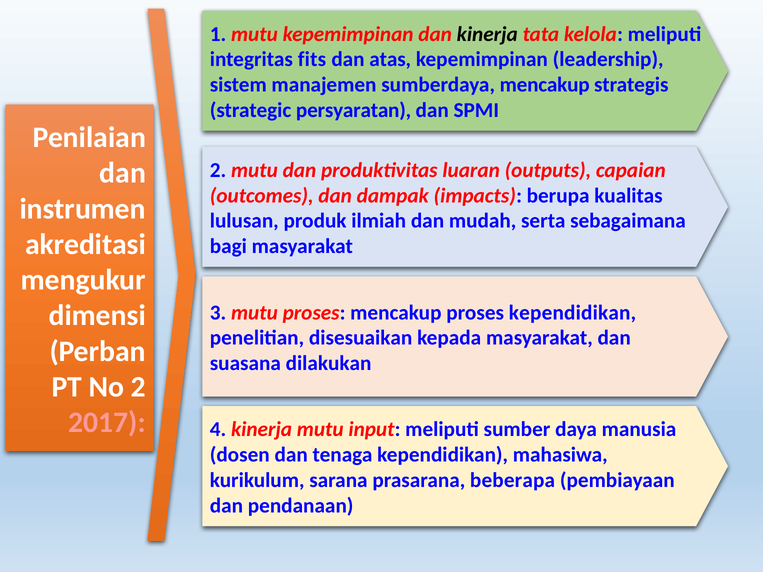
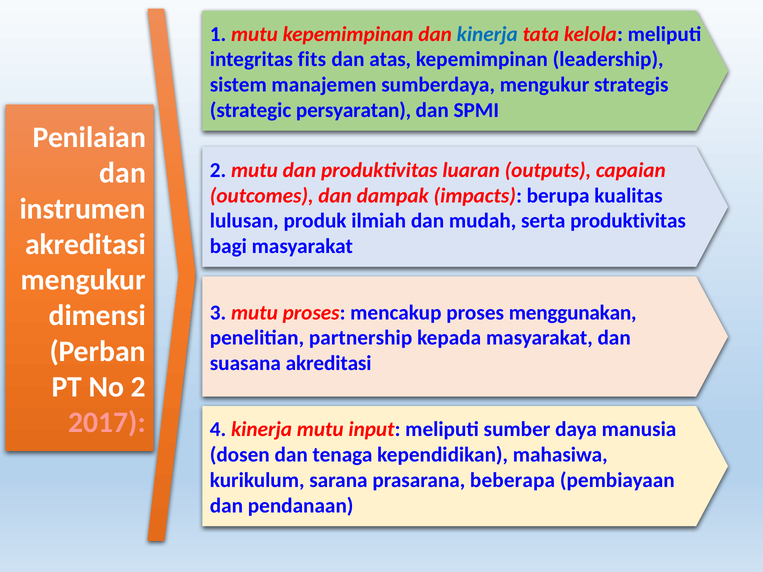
kinerja colour: black -> blue (487, 34)
sumberdaya mencakup: mencakup -> mengukur (545, 85)
serta sebagaimana: sebagaimana -> produktivitas (628, 221)
proses kependidikan: kependidikan -> menggunakan (573, 313)
disesuaikan: disesuaikan -> partnership (361, 338)
suasana dilakukan: dilakukan -> akreditasi (329, 364)
